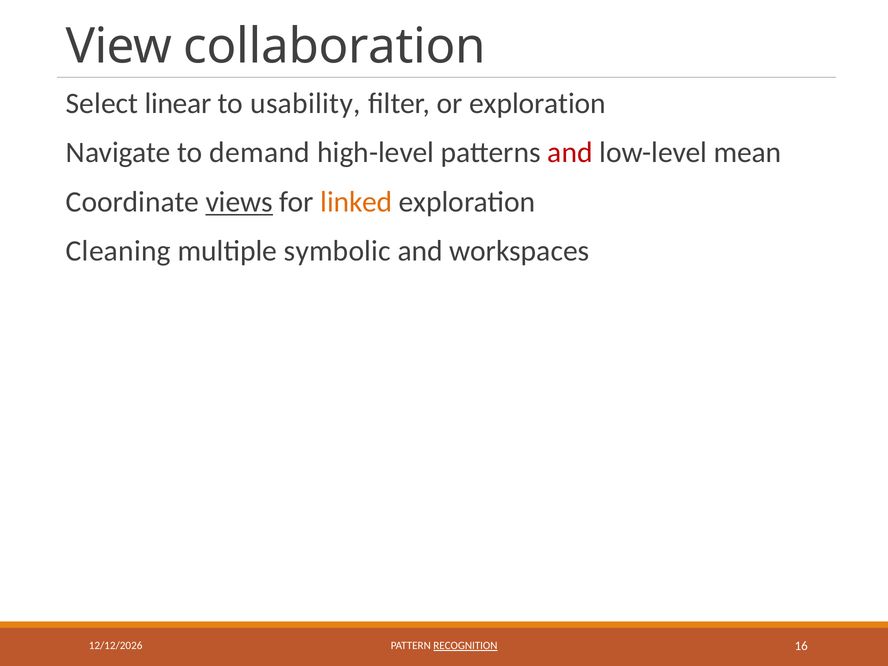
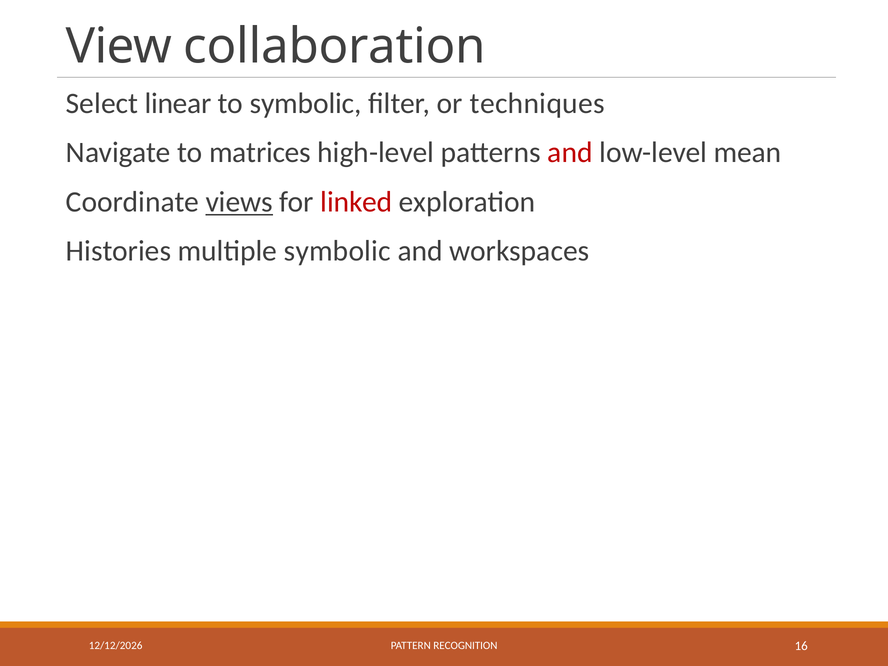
to usability: usability -> symbolic (306, 104)
or exploration: exploration -> techniques (537, 104)
demand: demand -> matrices (260, 153)
linked colour: orange -> red (356, 202)
Cleaning: Cleaning -> Histories (119, 251)
RECOGNITION underline: present -> none (465, 646)
